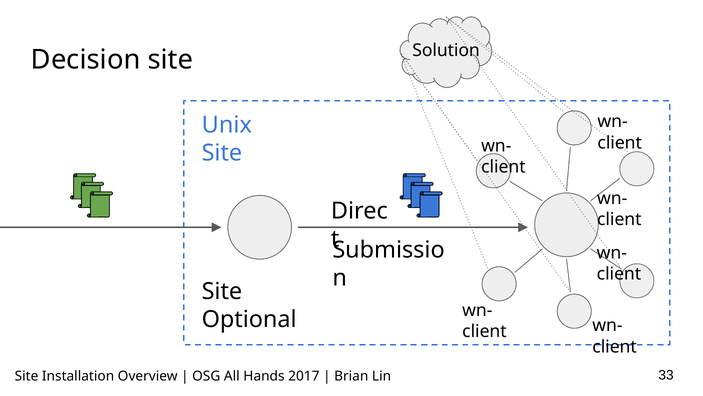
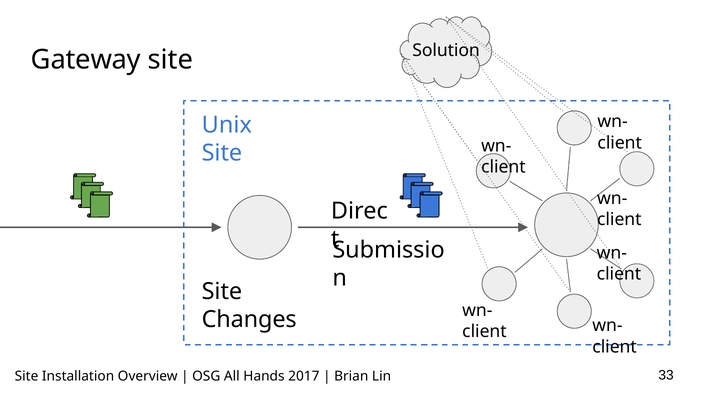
Decision: Decision -> Gateway (86, 60)
Optional: Optional -> Changes (249, 319)
